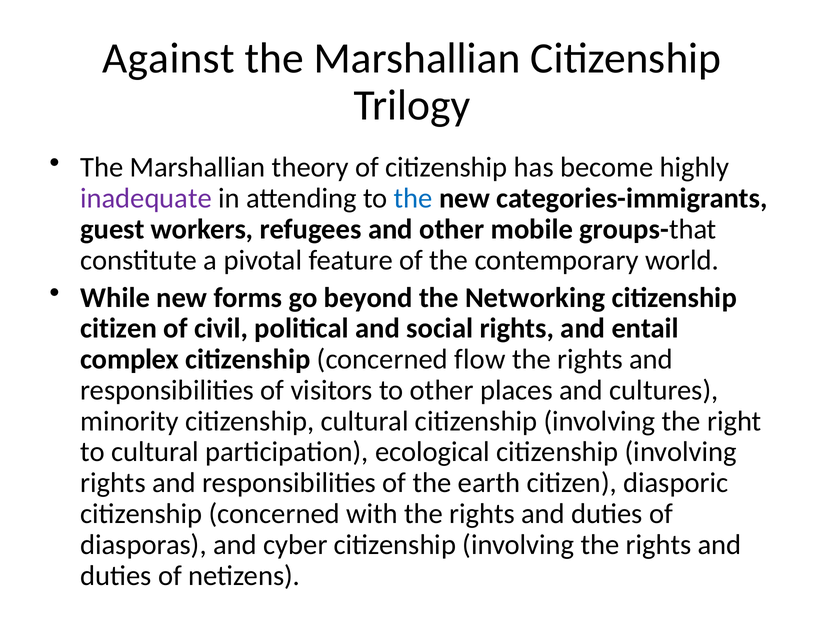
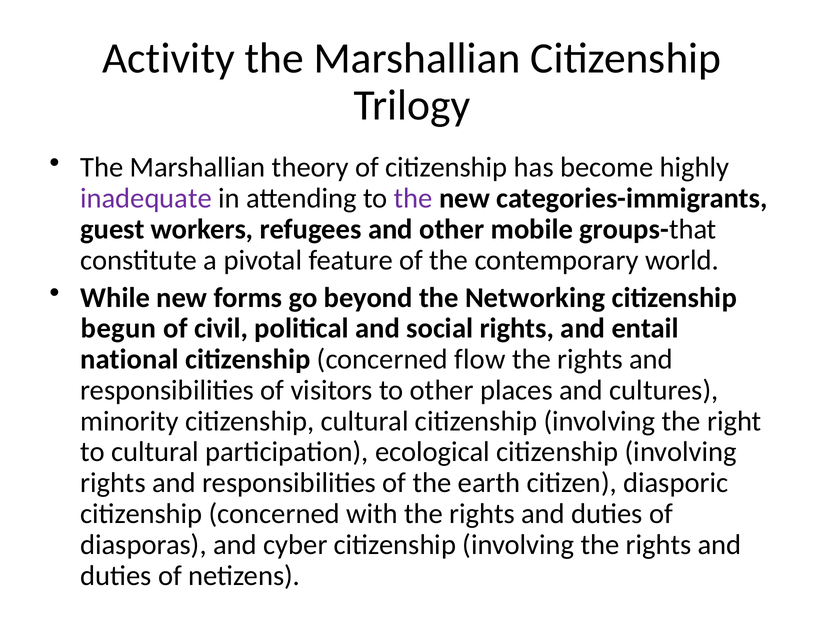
Against: Against -> Activity (169, 58)
the colour: blue -> purple (413, 198)
citizen: citizen -> begun (118, 328)
complex: complex -> national (130, 359)
